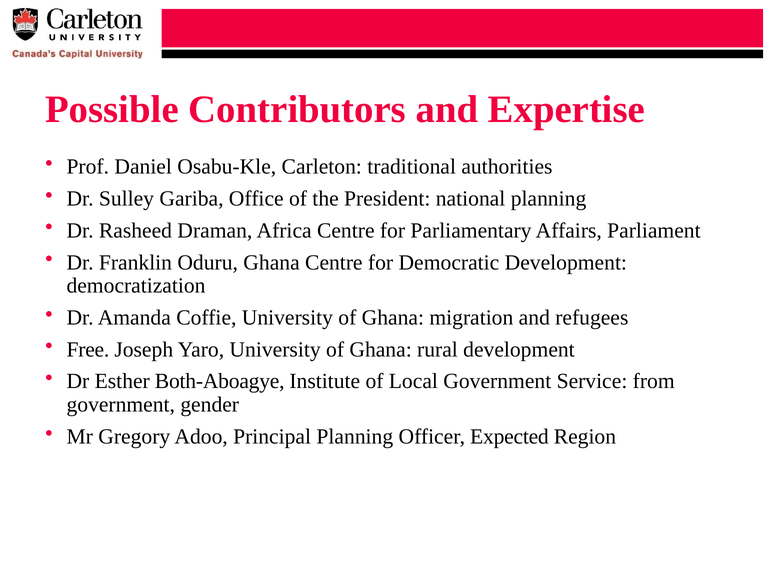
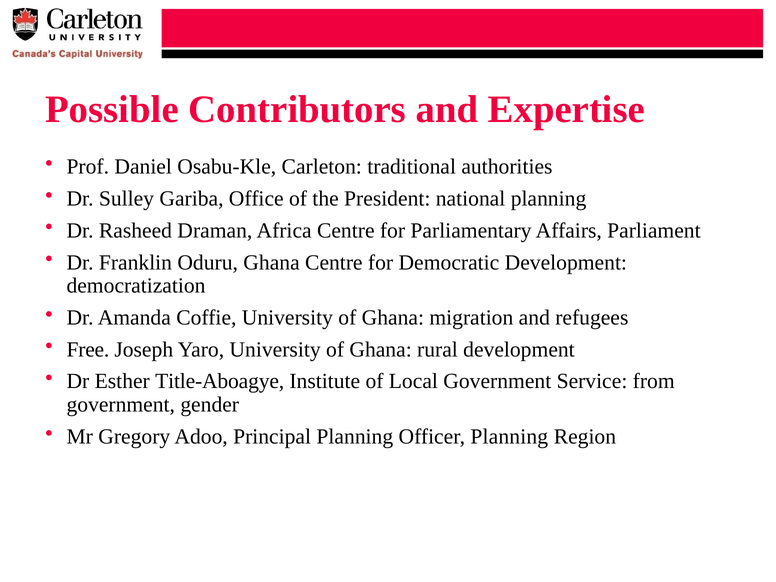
Both-Aboagye: Both-Aboagye -> Title-Aboagye (220, 381)
Officer Expected: Expected -> Planning (509, 437)
